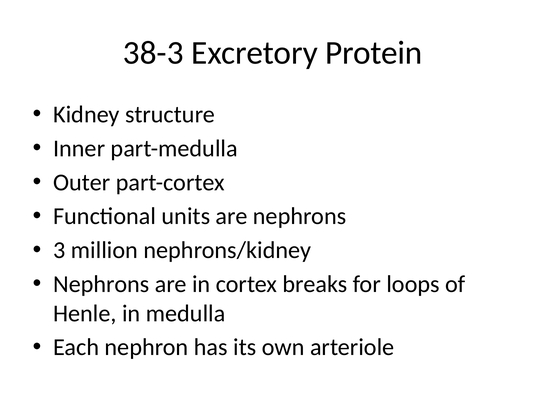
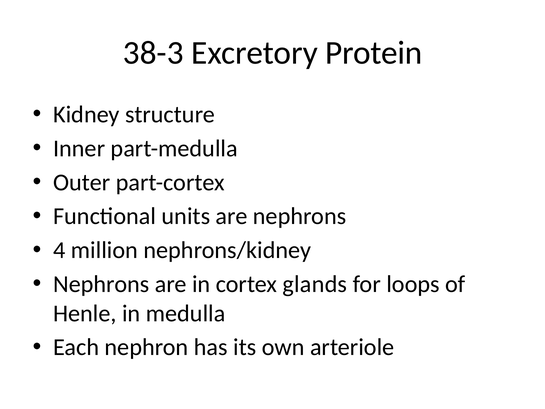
3: 3 -> 4 (59, 250)
breaks: breaks -> glands (315, 284)
